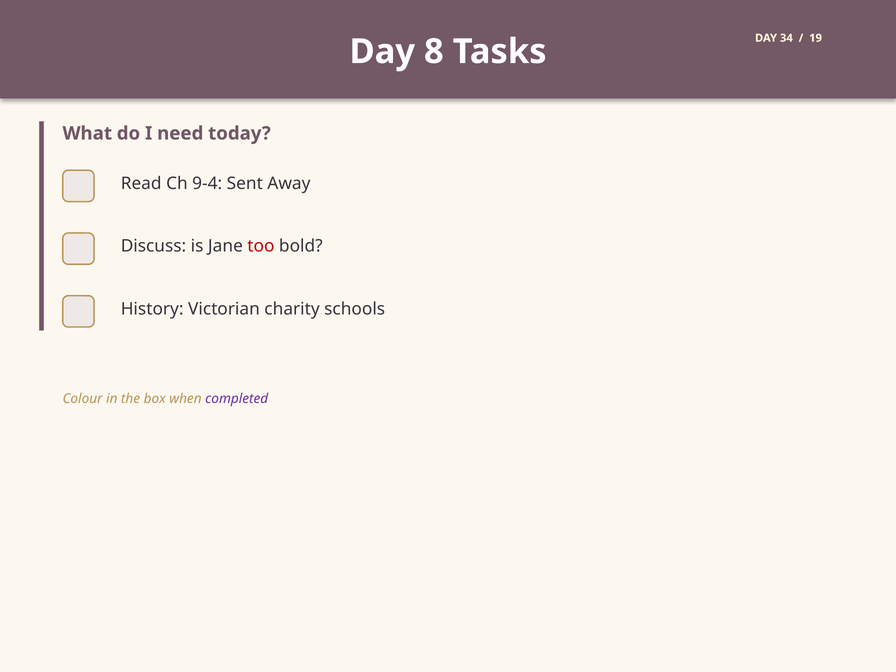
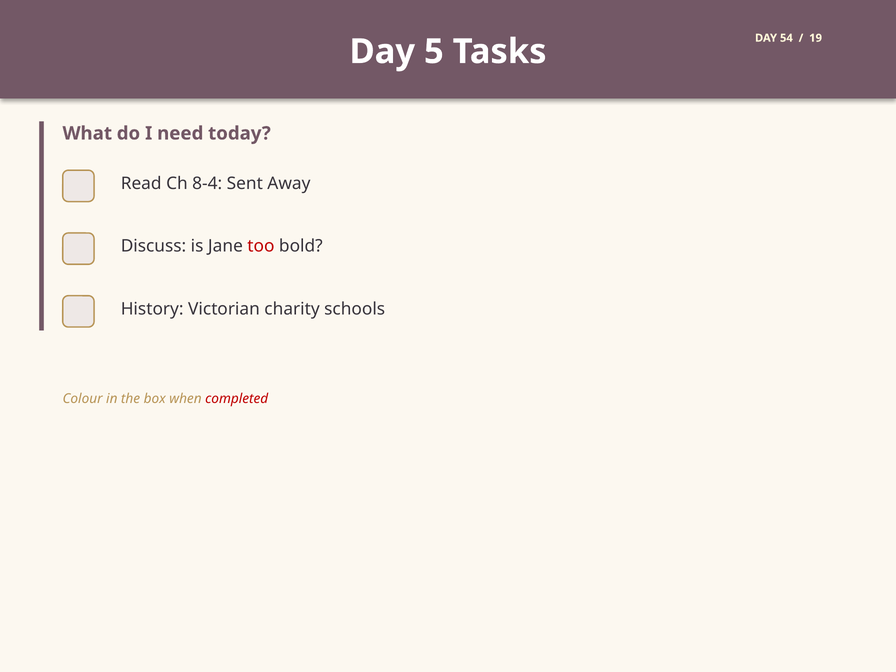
34: 34 -> 54 (786, 38)
8: 8 -> 5 (434, 52)
9-4: 9-4 -> 8-4 (207, 184)
completed colour: purple -> red (237, 399)
